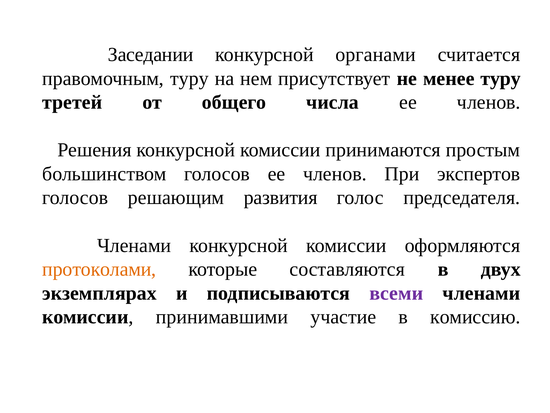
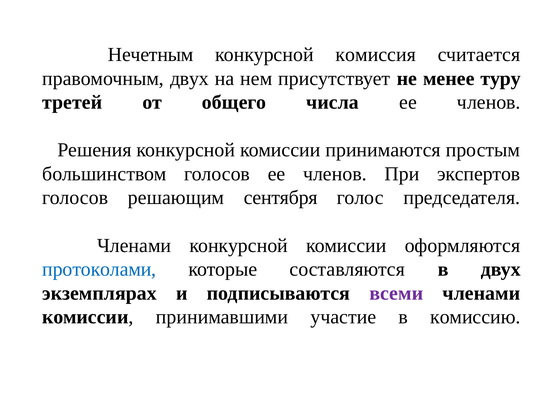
Заседании: Заседании -> Нечетным (151, 55)
органами: органами -> комиссия (376, 55)
правомочным туру: туру -> двух (189, 78)
развития: развития -> сентября (281, 198)
протоколами colour: orange -> blue (99, 269)
